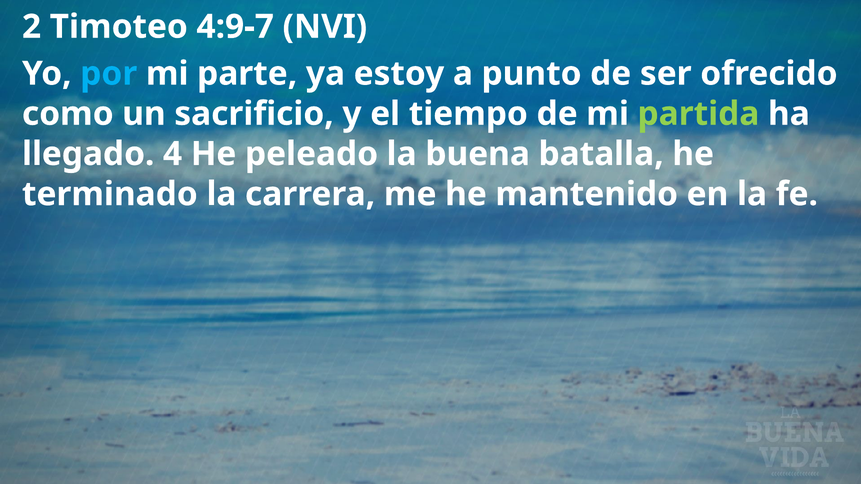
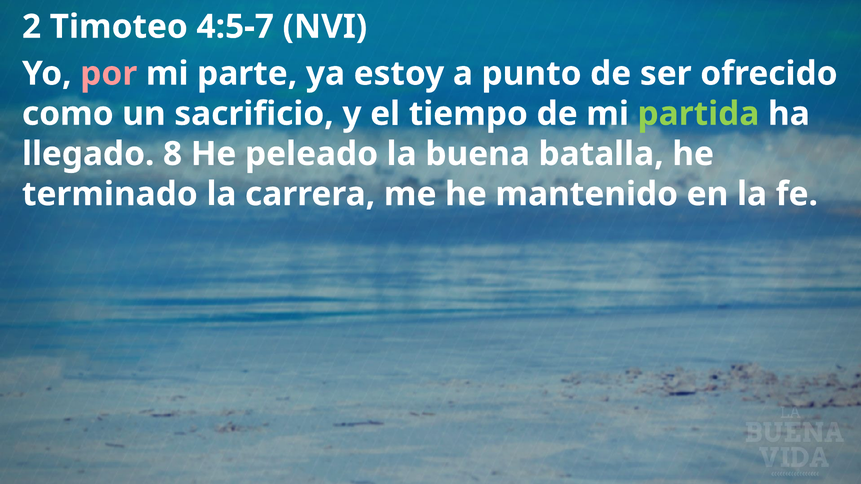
4:9-7: 4:9-7 -> 4:5-7 (235, 27)
por colour: light blue -> pink (109, 74)
4: 4 -> 8 (173, 154)
